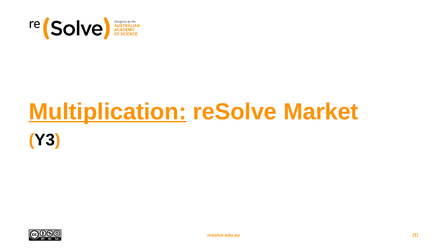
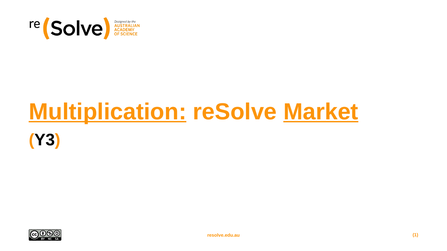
Market underline: none -> present (321, 112)
